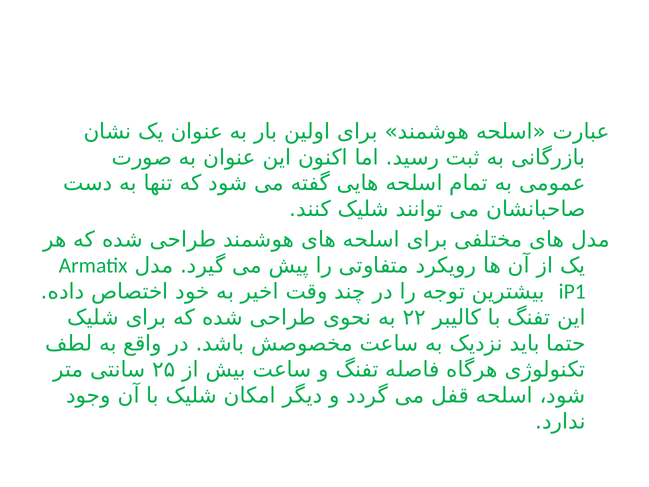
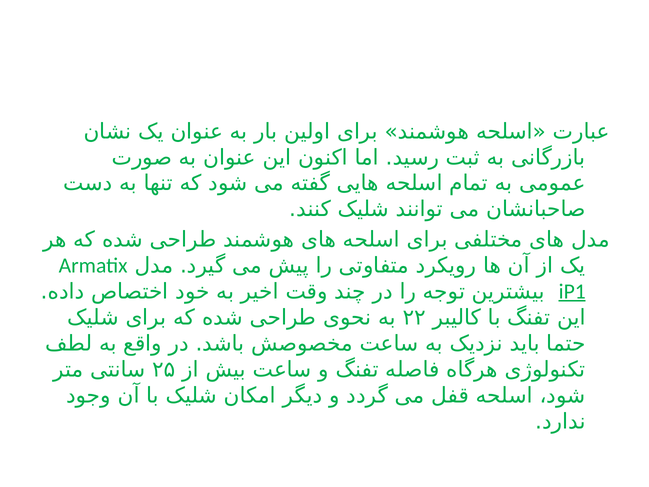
iP1 underline: none -> present (572, 291)
